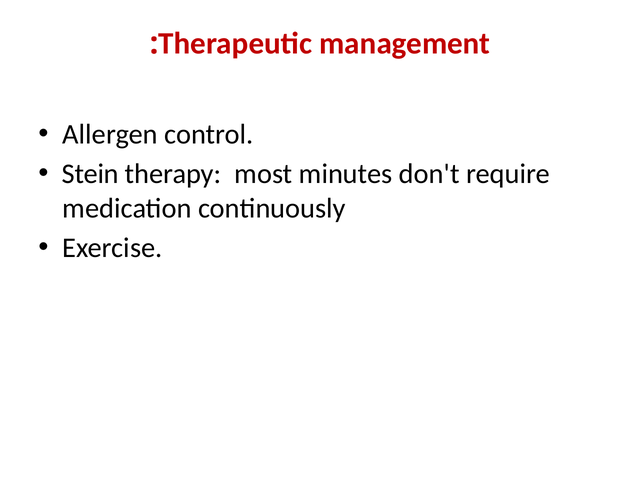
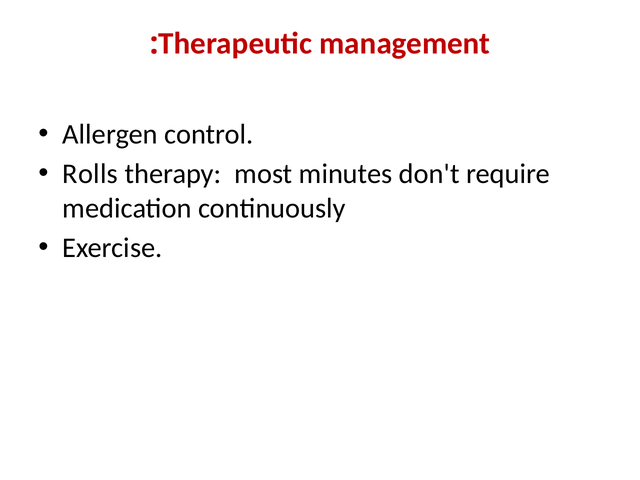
Stein: Stein -> Rolls (90, 174)
